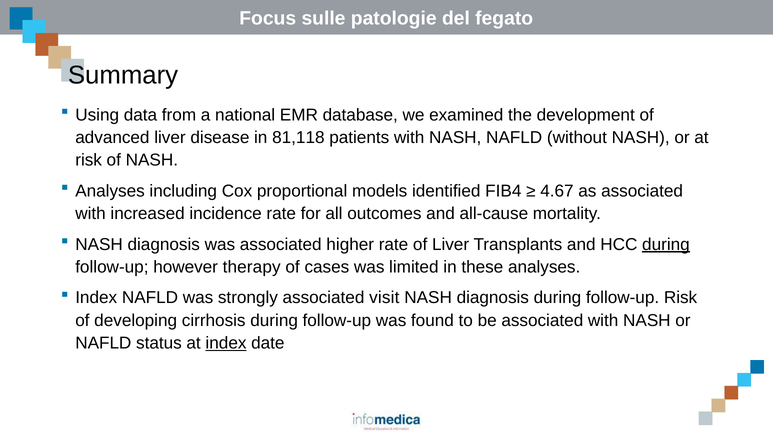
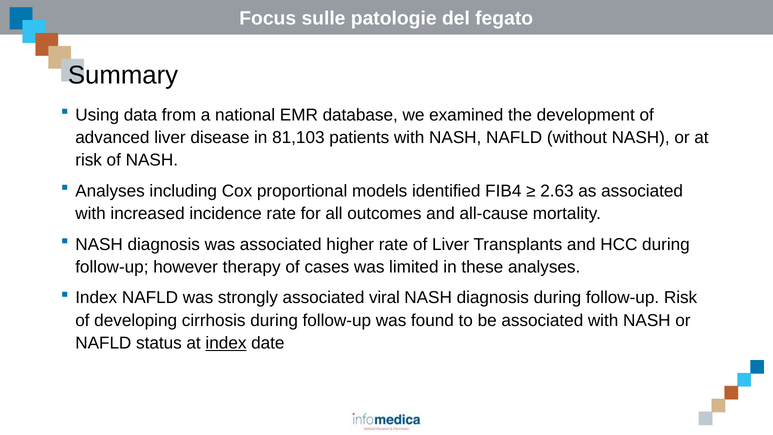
81,118: 81,118 -> 81,103 (298, 138)
4.67: 4.67 -> 2.63 (557, 191)
during underline: present -> none (666, 244)
visit: visit -> viral (384, 298)
